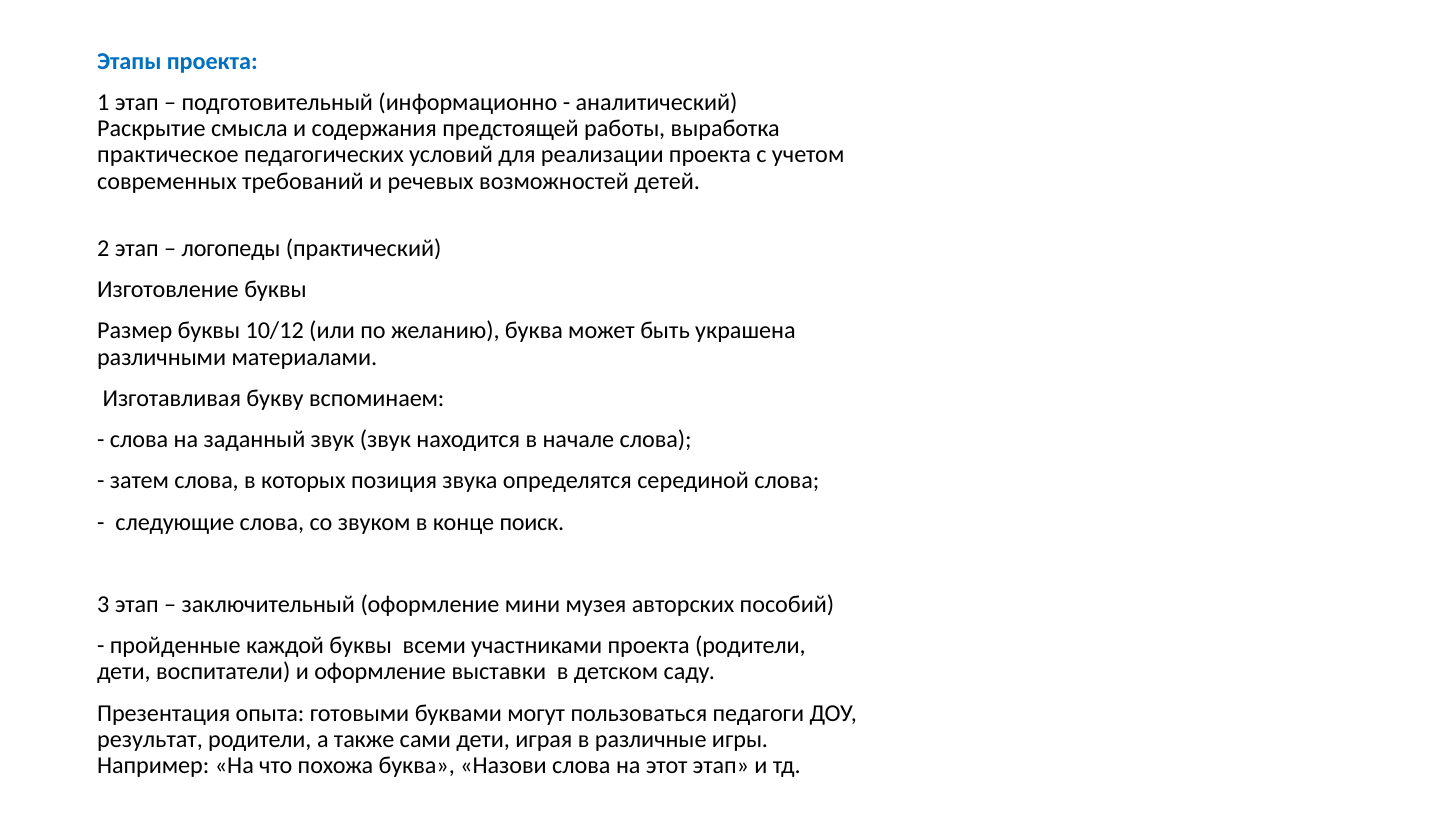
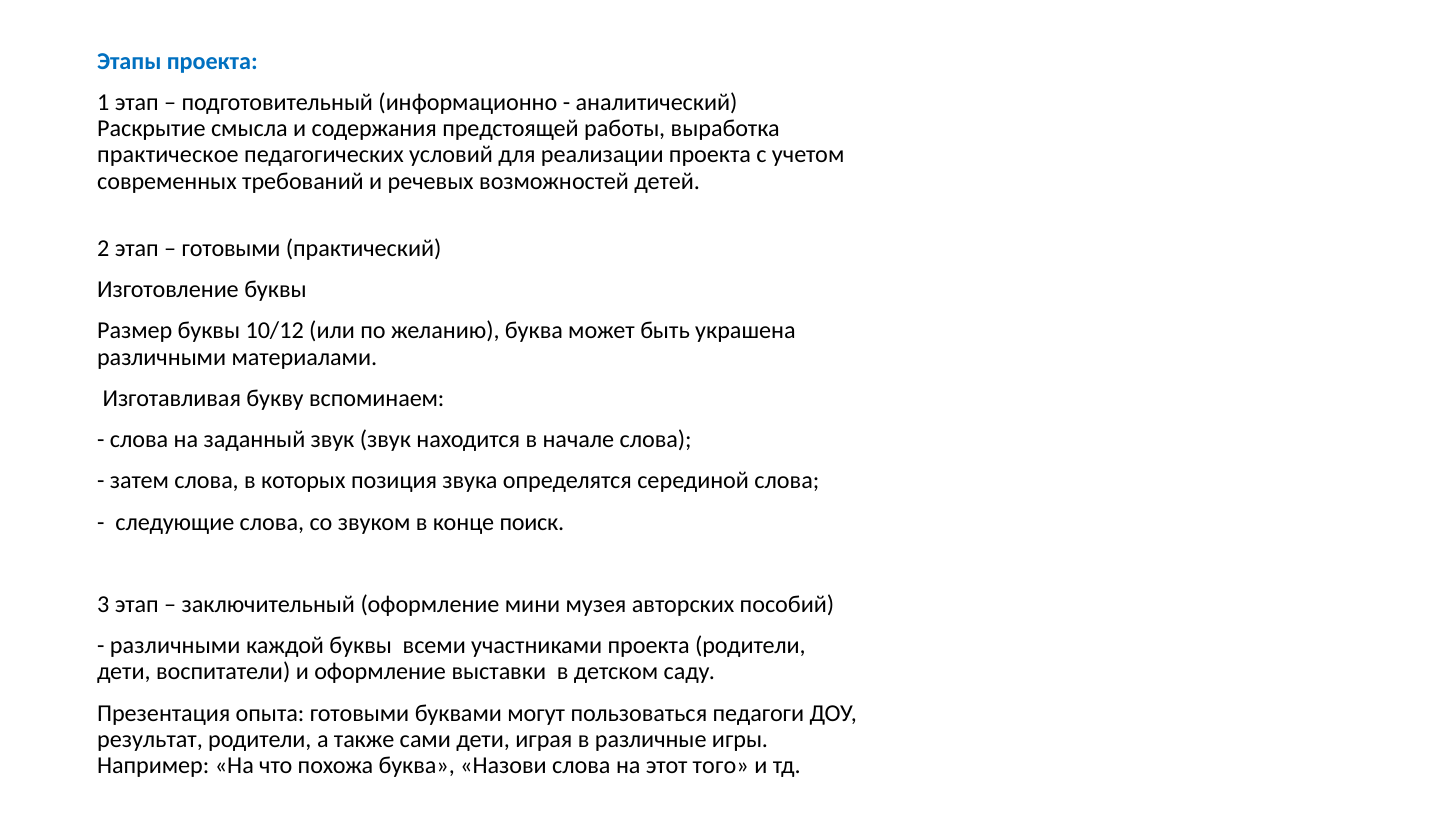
логопеды: логопеды -> готовыми (231, 249)
пройденные: пройденные -> различными (175, 646)
этот этап: этап -> того (721, 766)
